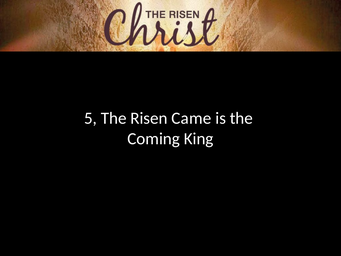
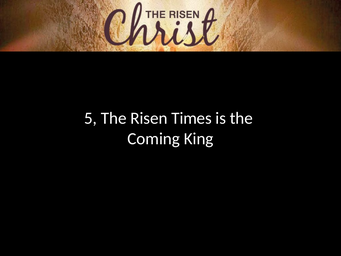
Came: Came -> Times (192, 118)
